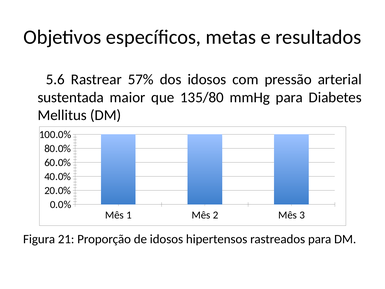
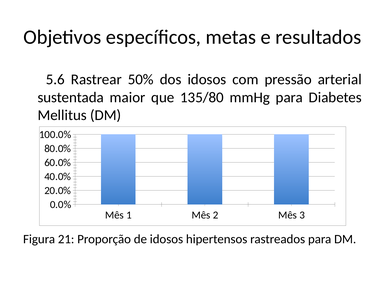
57%: 57% -> 50% (141, 79)
